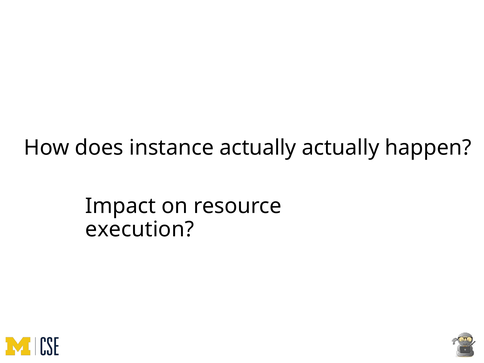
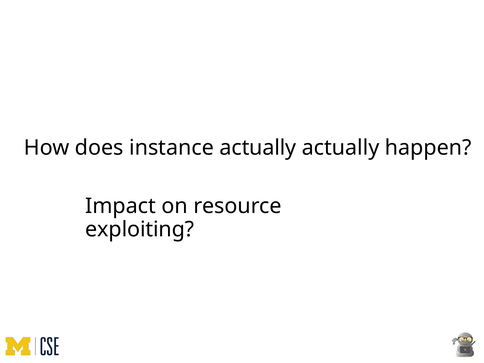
execution: execution -> exploiting (140, 229)
